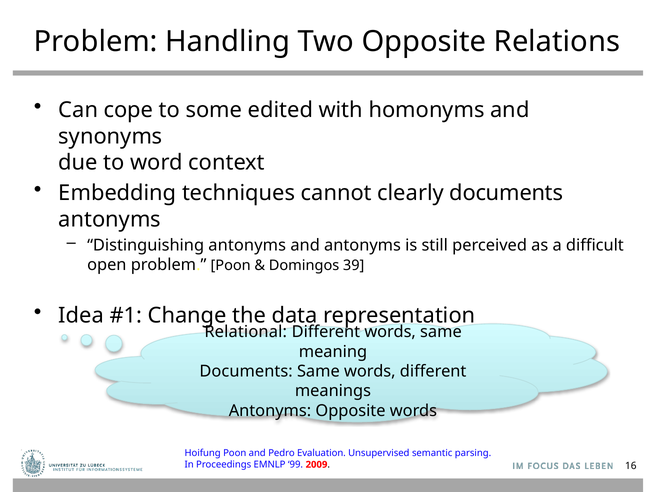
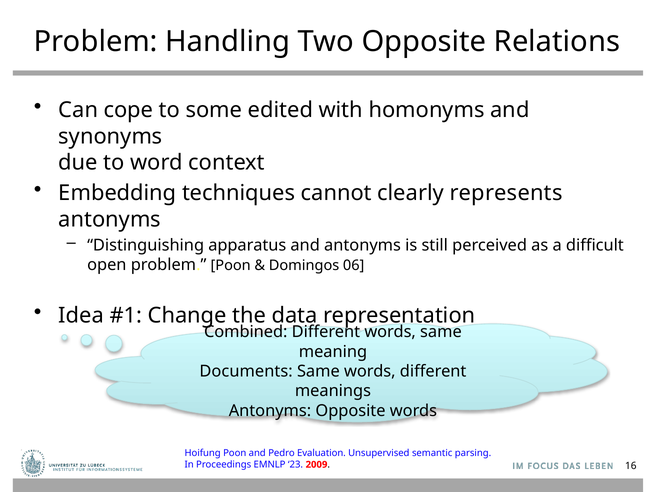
clearly documents: documents -> represents (506, 193)
Distinguishing antonyms: antonyms -> apparatus (247, 245)
39: 39 -> 06 (354, 266)
Relational: Relational -> Combined (246, 332)
99: 99 -> 23 (295, 465)
